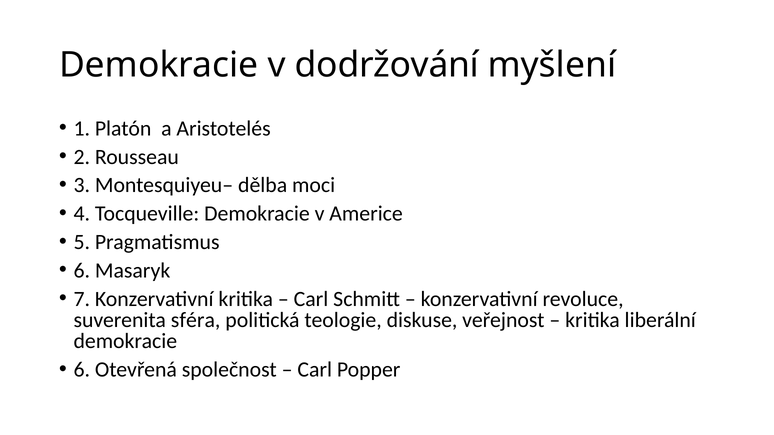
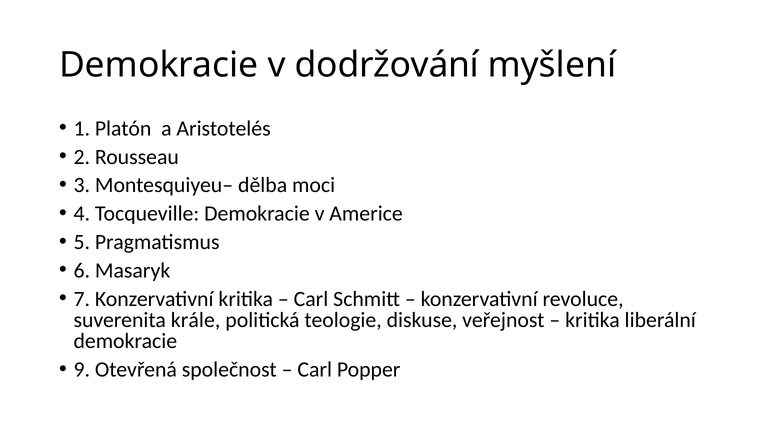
sféra: sféra -> krále (196, 320)
6: 6 -> 9 (82, 370)
